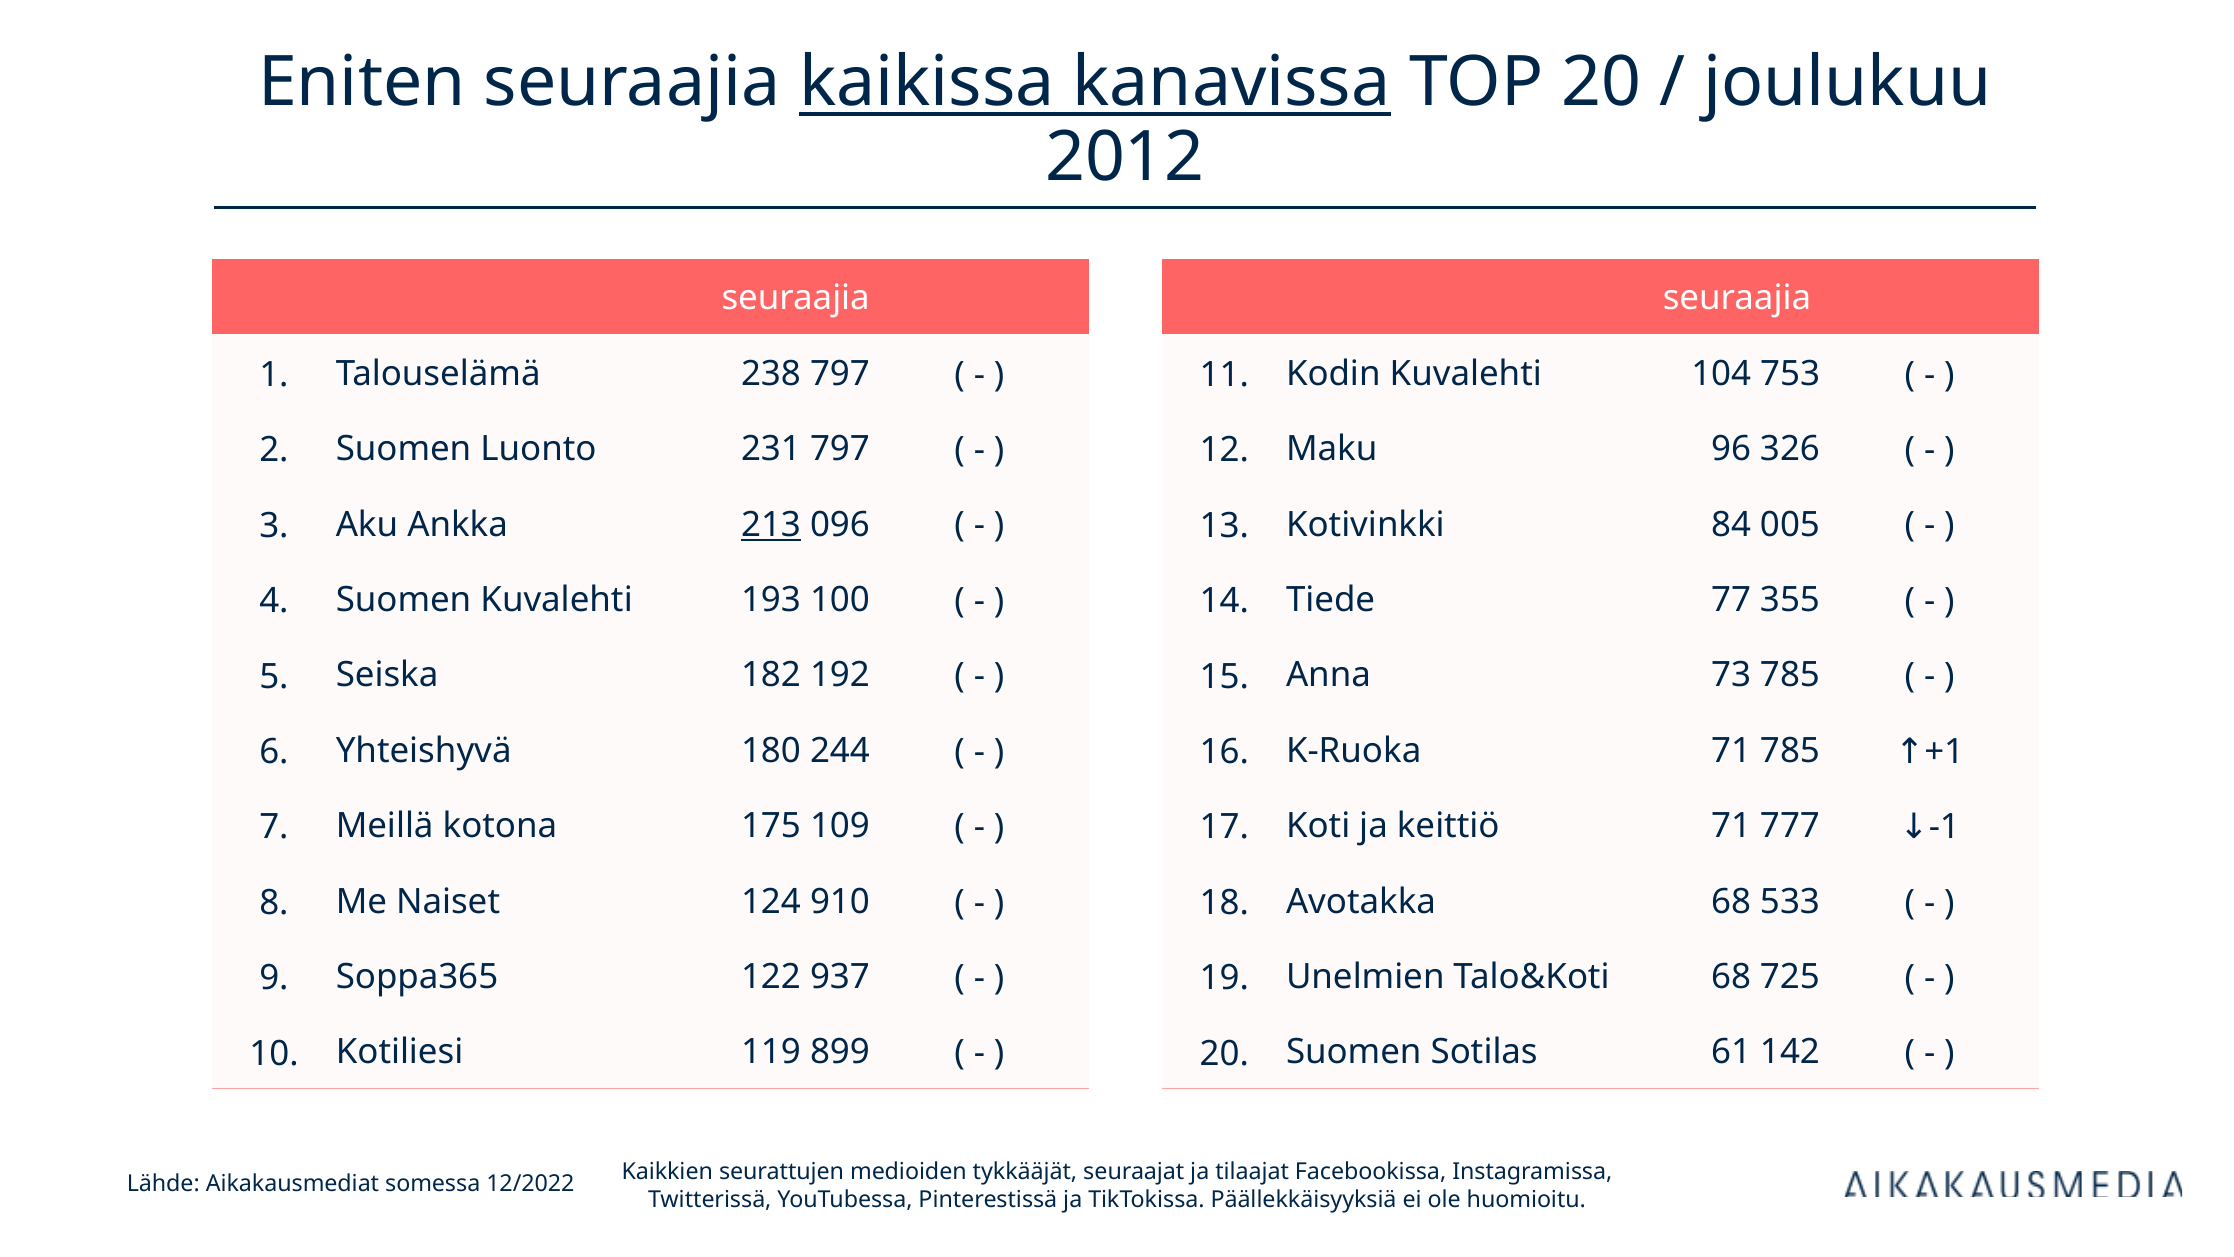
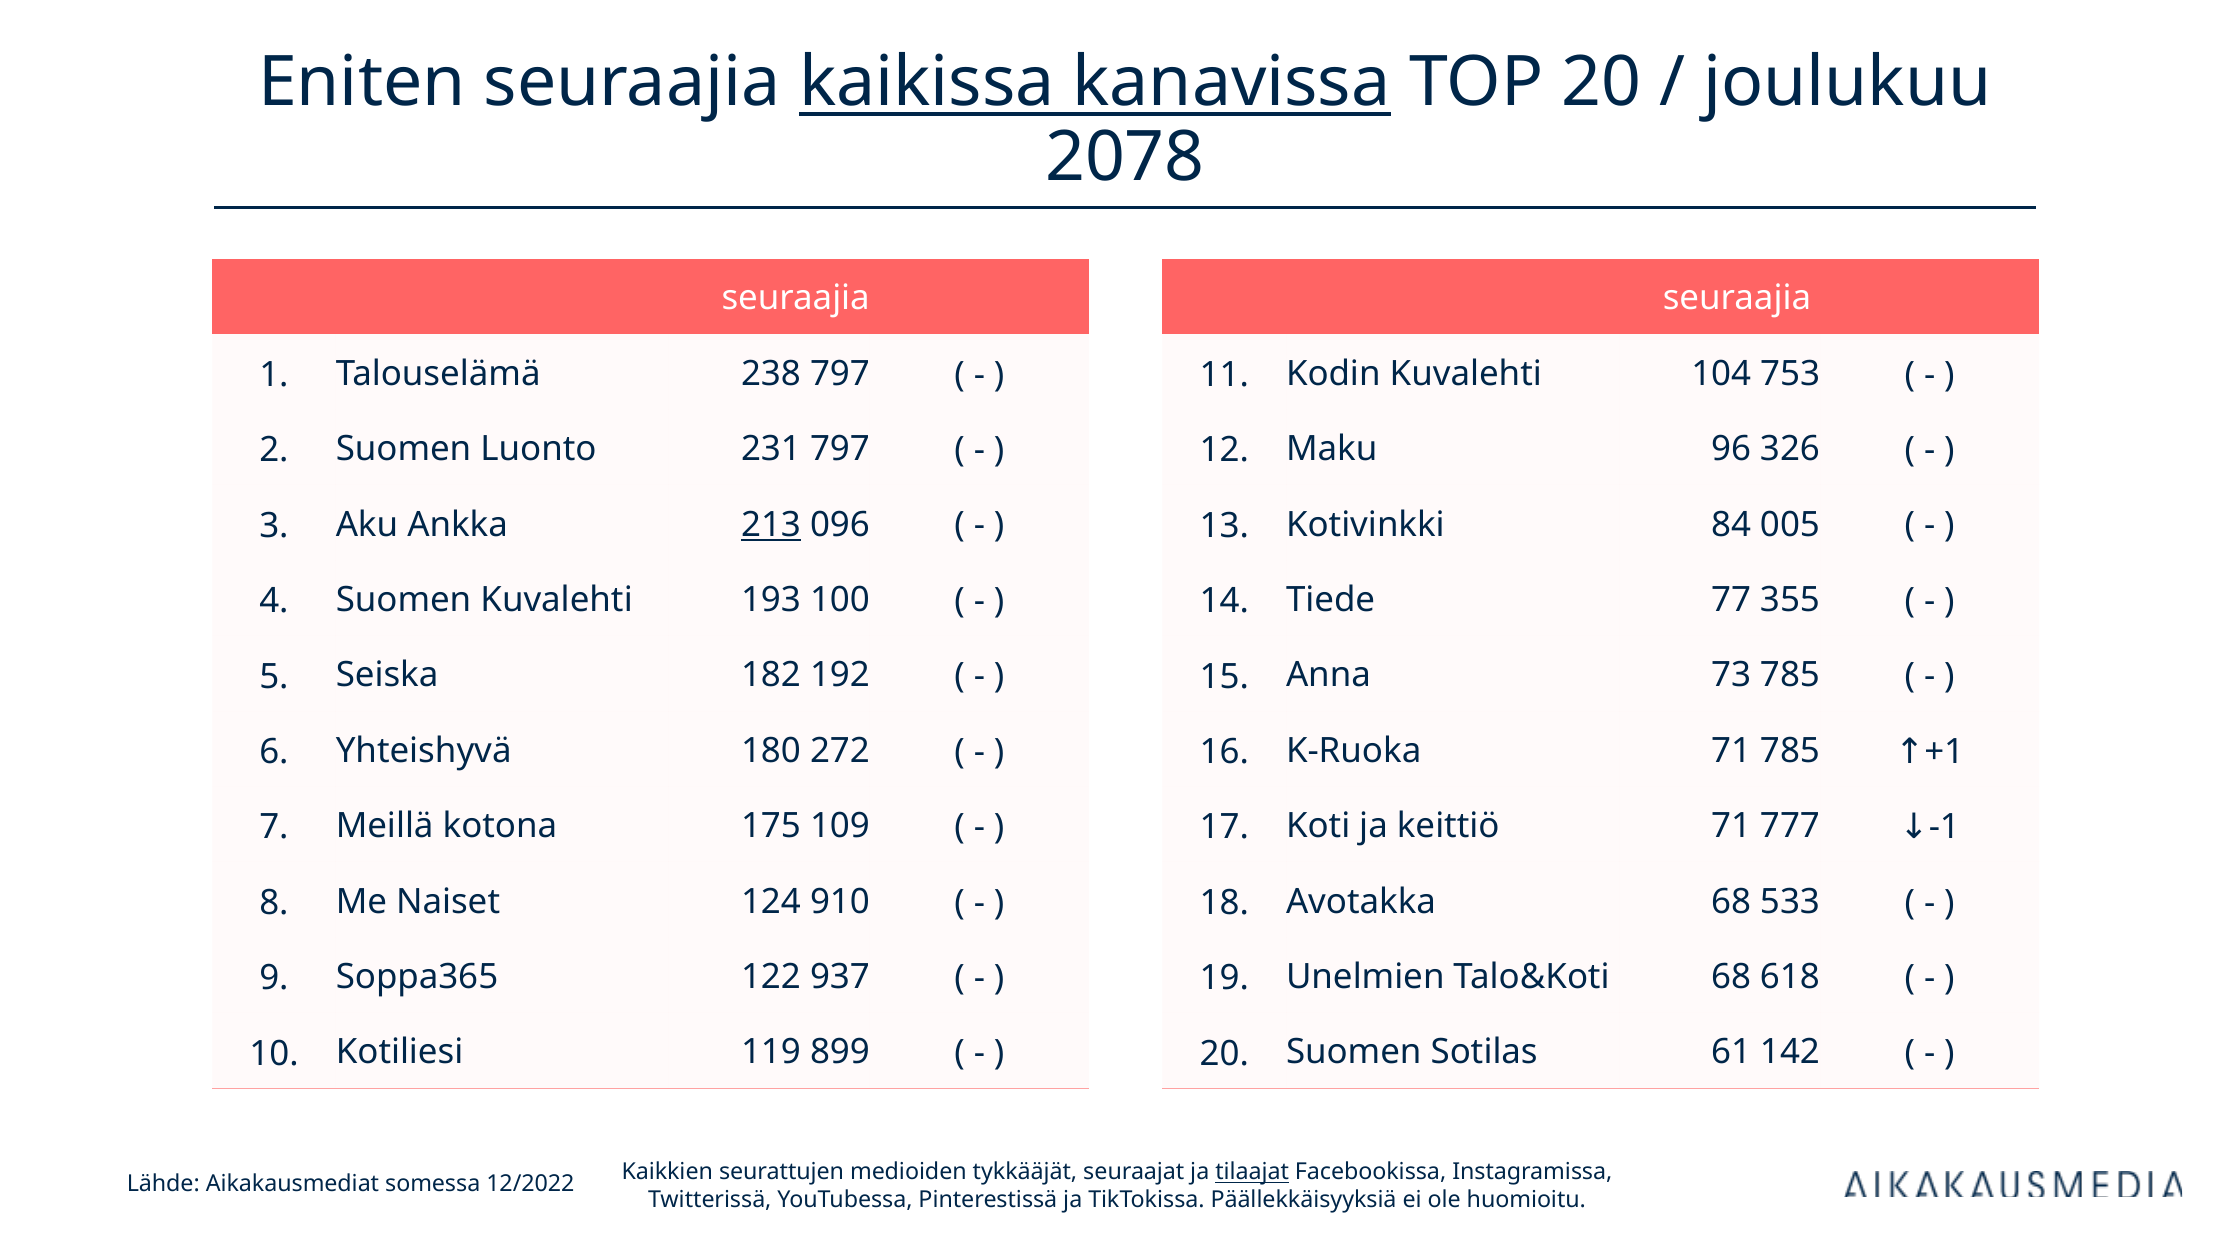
2012: 2012 -> 2078 (1125, 158)
244: 244 -> 272 (840, 751)
725: 725 -> 618 (1790, 977)
tilaajat underline: none -> present (1252, 1172)
